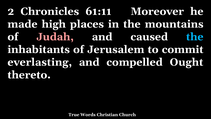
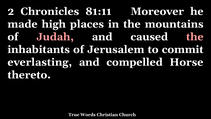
61:11: 61:11 -> 81:11 (98, 11)
the colour: light blue -> pink (195, 37)
Ought: Ought -> Horse (186, 62)
